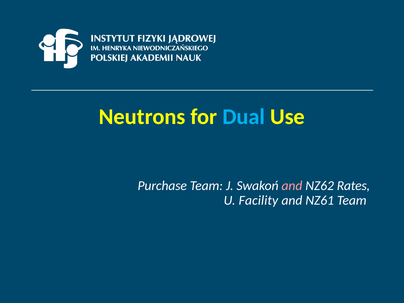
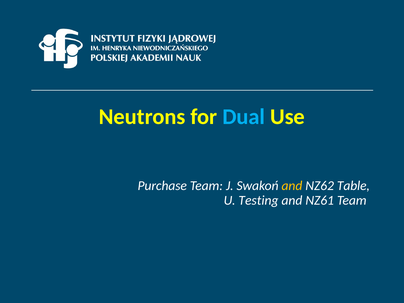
and colour: pink -> yellow (292, 186)
Rates: Rates -> Table (353, 186)
Facility: Facility -> Testing (258, 200)
